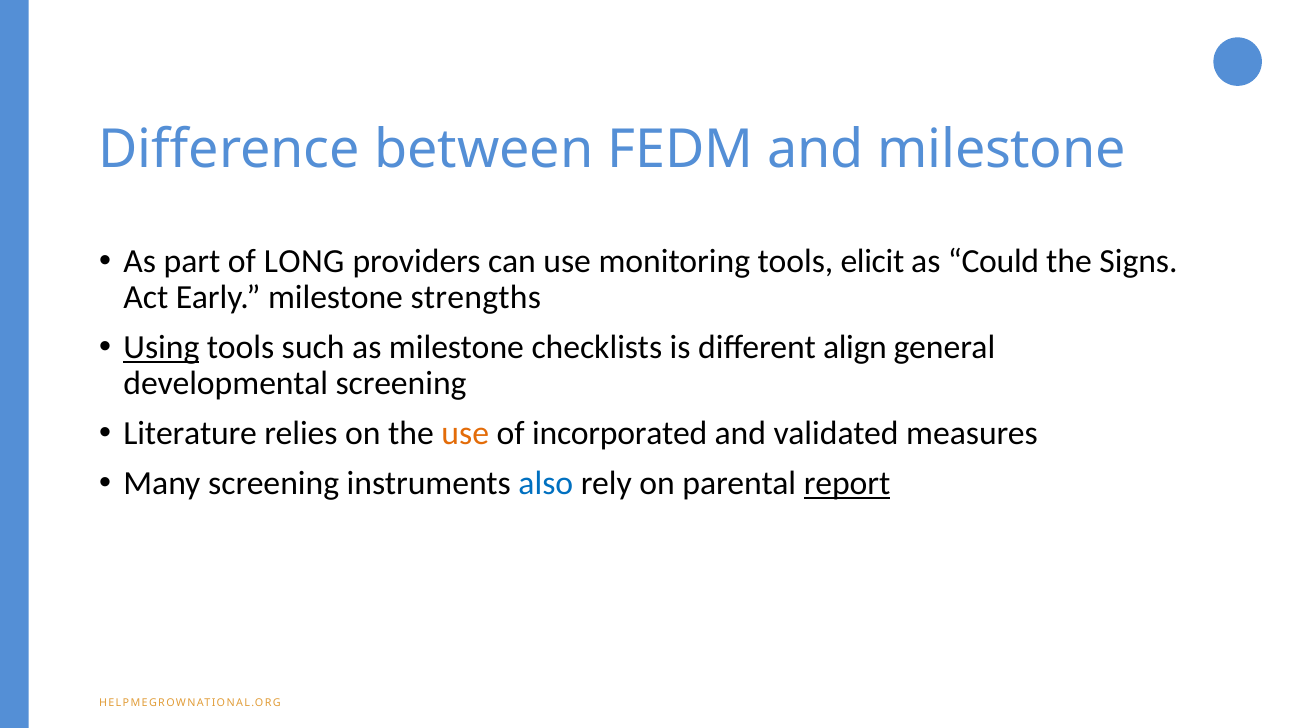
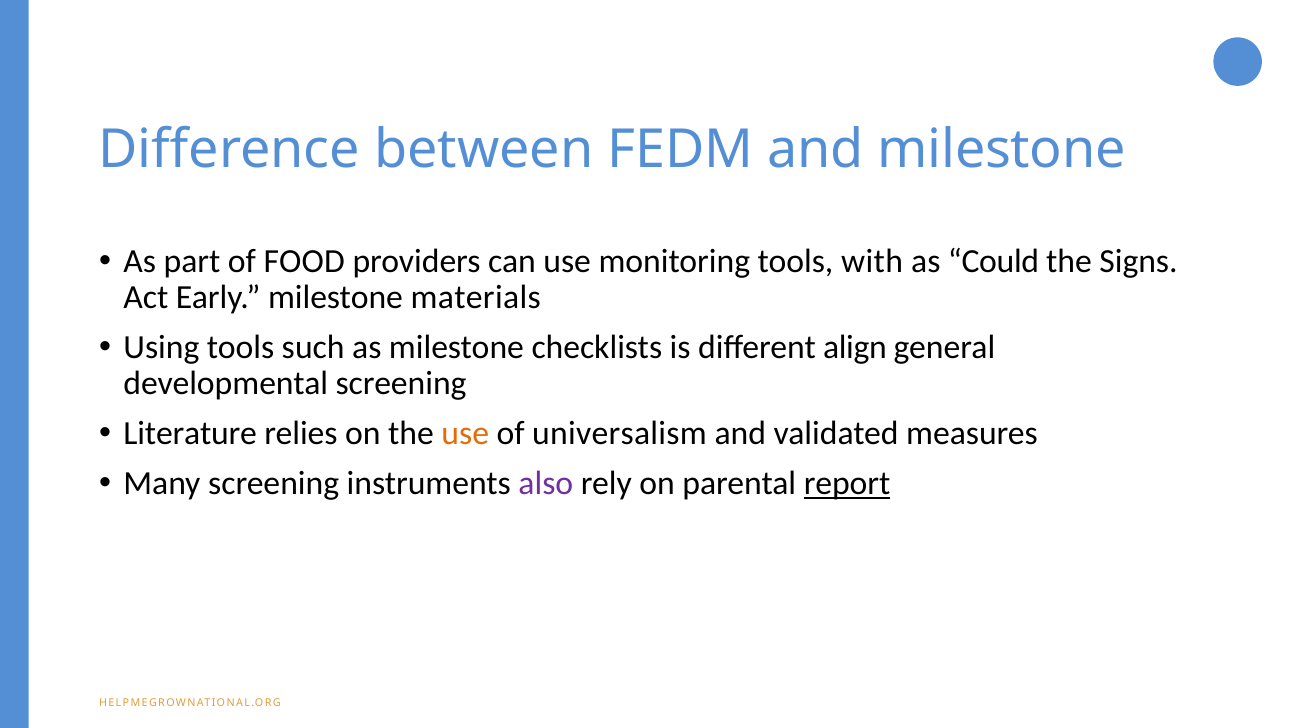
LONG: LONG -> FOOD (304, 261)
elicit: elicit -> with (872, 261)
strengths: strengths -> materials (476, 297)
Using underline: present -> none (161, 347)
incorporated: incorporated -> universalism (619, 434)
also colour: blue -> purple (546, 483)
